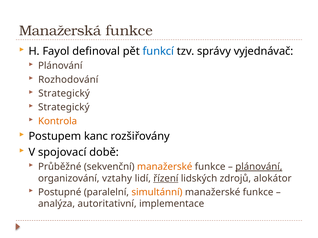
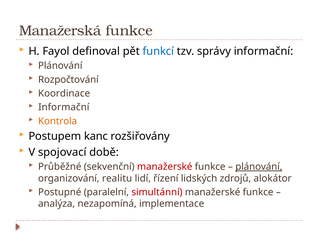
správy vyjednávač: vyjednávač -> informační (264, 51)
Rozhodování: Rozhodování -> Rozpočtování (68, 80)
Strategický: Strategický -> Koordinace (64, 94)
Strategický: Strategický -> Informační (64, 108)
manažerské colour: orange -> red (165, 167)
vztahy: vztahy -> realitu (117, 179)
řízení underline: present -> none (166, 179)
simultánní colour: orange -> red (157, 193)
autoritativní: autoritativní -> nezapomíná (107, 204)
